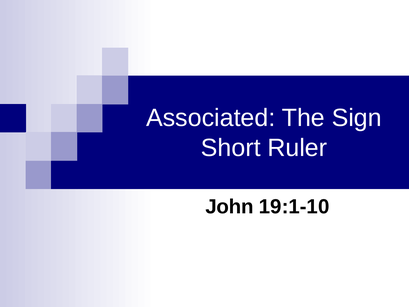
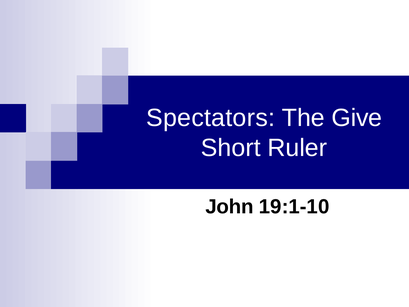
Associated: Associated -> Spectators (211, 118)
Sign: Sign -> Give (357, 118)
